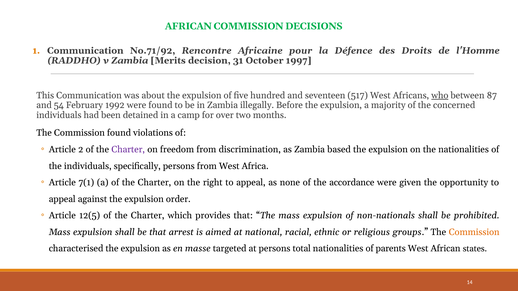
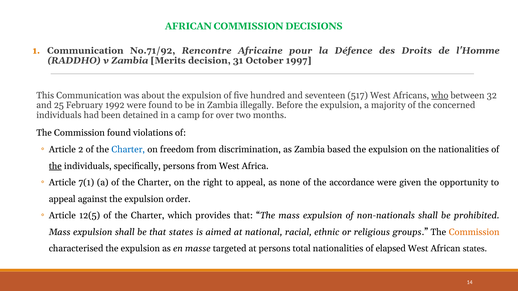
87: 87 -> 32 (492, 96)
54: 54 -> 25 (59, 105)
Charter colour: purple -> blue (128, 150)
the underline: none -> present (55, 166)
that arrest: arrest -> states (181, 232)
parents: parents -> elapsed (391, 249)
